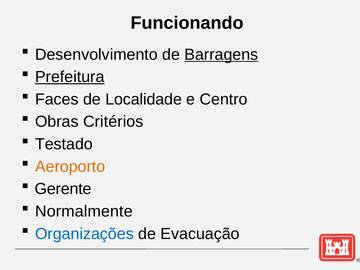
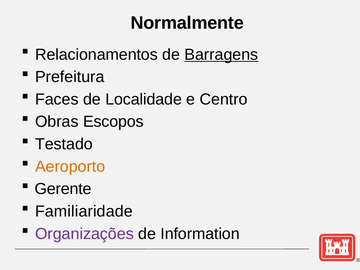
Funcionando: Funcionando -> Normalmente (187, 23)
Desenvolvimento: Desenvolvimento -> Relacionamentos (96, 54)
Prefeitura underline: present -> none (70, 77)
Critérios: Critérios -> Escopos (113, 122)
Normalmente: Normalmente -> Familiaridade (84, 211)
Organizações colour: blue -> purple (84, 234)
Evacuação: Evacuação -> Information (200, 234)
